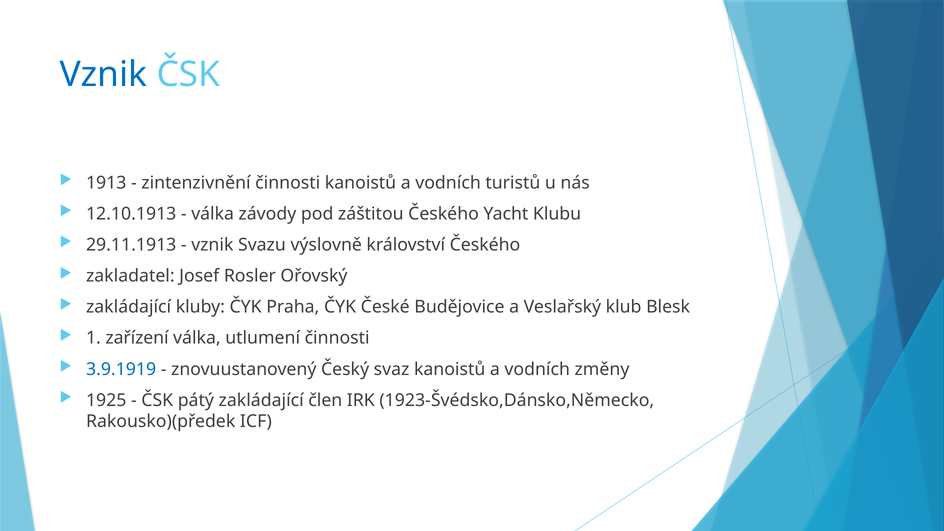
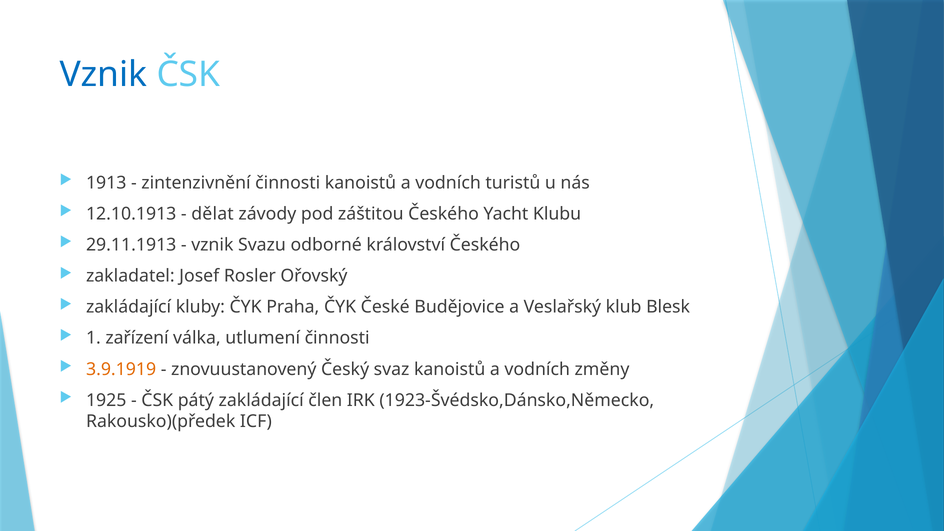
válka: válka -> dělat (213, 214)
výslovně: výslovně -> odborné (326, 245)
3.9.1919 colour: blue -> orange (121, 369)
